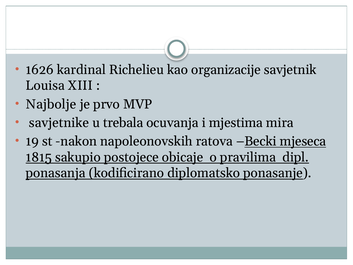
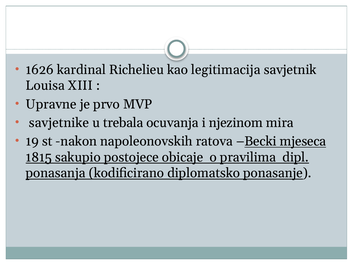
organizacije: organizacije -> legitimacija (226, 70)
Najbolje: Najbolje -> Upravne (51, 104)
mjestima: mjestima -> njezinom (236, 123)
